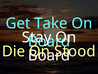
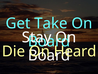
Stood: Stood -> Heard (75, 51)
